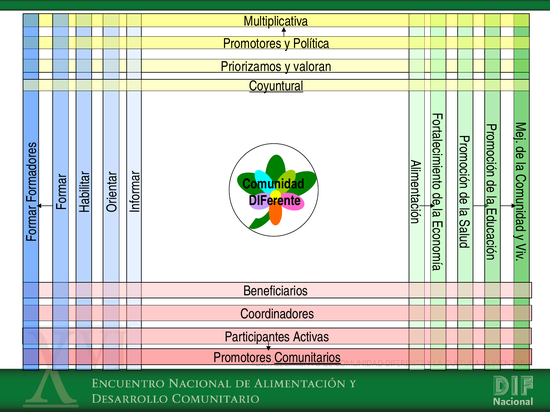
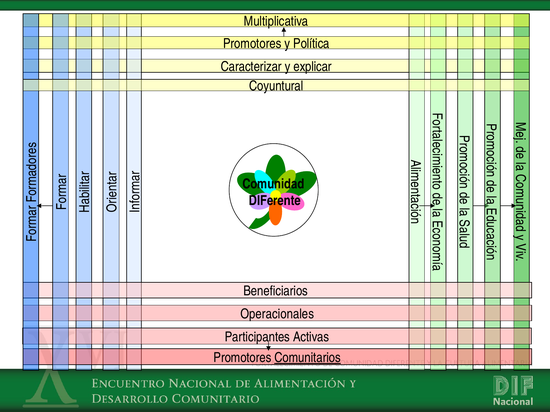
Priorizamos: Priorizamos -> Caracterizar (251, 67)
valoran: valoran -> explicar (313, 67)
Coyuntural underline: present -> none (276, 86)
Coordinadores: Coordinadores -> Operacionales (277, 314)
